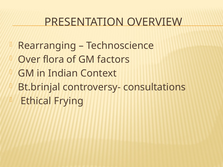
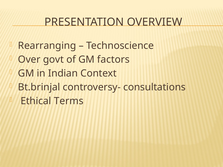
flora: flora -> govt (53, 60)
Frying: Frying -> Terms (69, 101)
